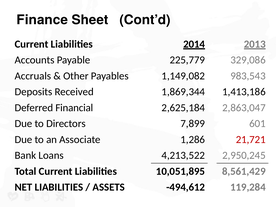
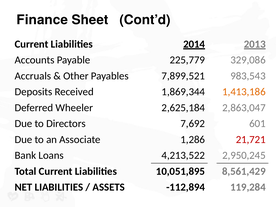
1,149,082: 1,149,082 -> 7,899,521 (183, 76)
1,413,186 colour: black -> orange (244, 92)
Financial: Financial -> Wheeler (74, 108)
7,899: 7,899 -> 7,692 (193, 124)
-494,612: -494,612 -> -112,894 (186, 187)
